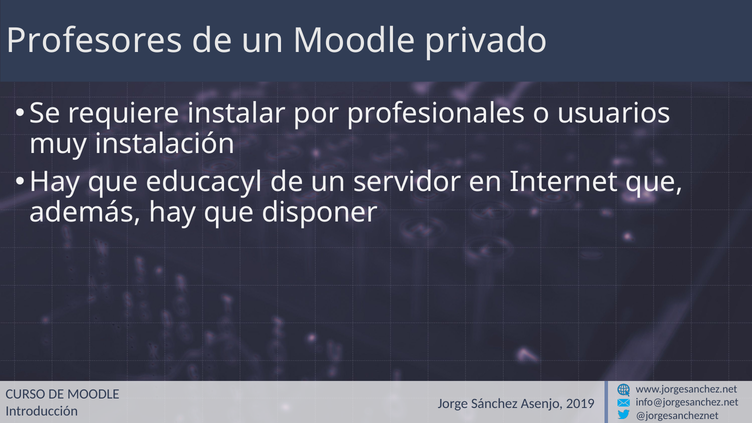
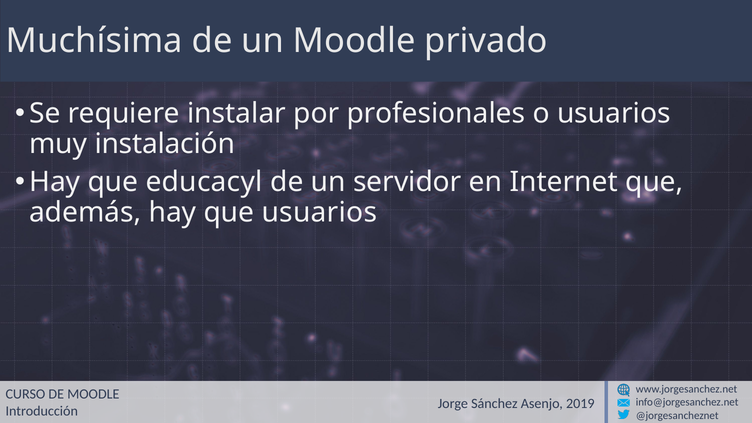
Profesores: Profesores -> Muchísima (94, 41)
que disponer: disponer -> usuarios (319, 213)
